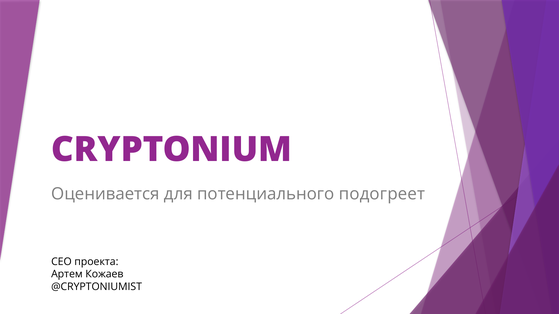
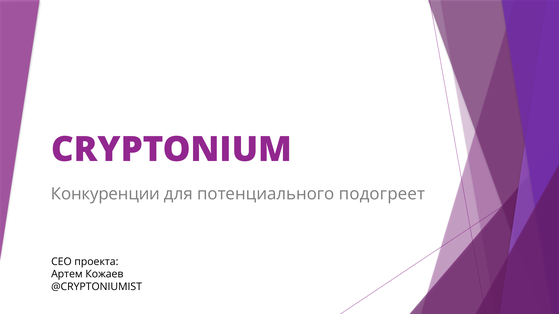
Оценивается: Оценивается -> Конкуренции (105, 194)
